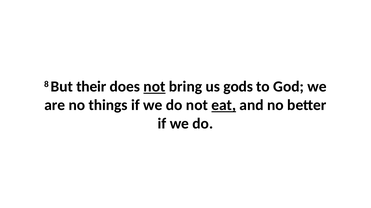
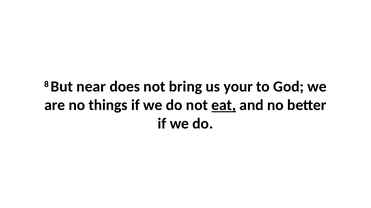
their: their -> near (91, 87)
not underline: present -> none (154, 87)
gods: gods -> your (238, 87)
